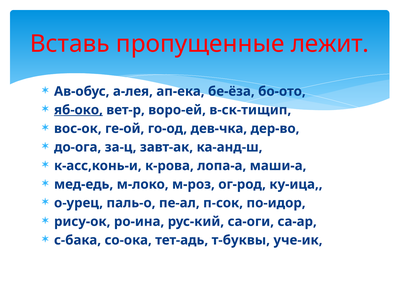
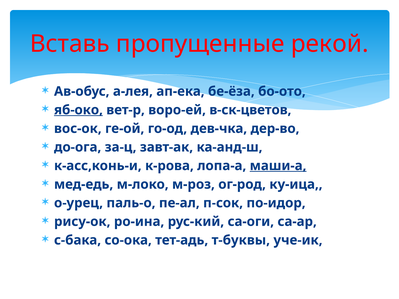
лежит: лежит -> рекой (330, 44)
в-ск-тищип: в-ск-тищип -> в-ск-цветов (250, 110)
маши-а underline: none -> present (278, 166)
